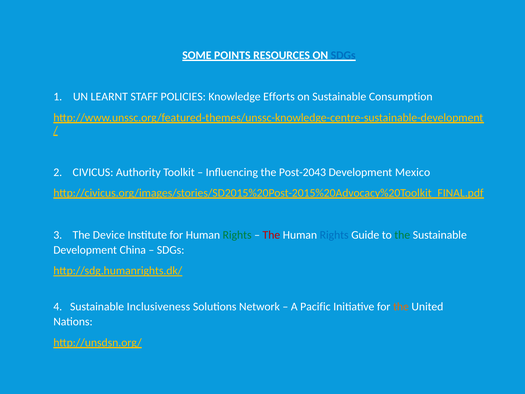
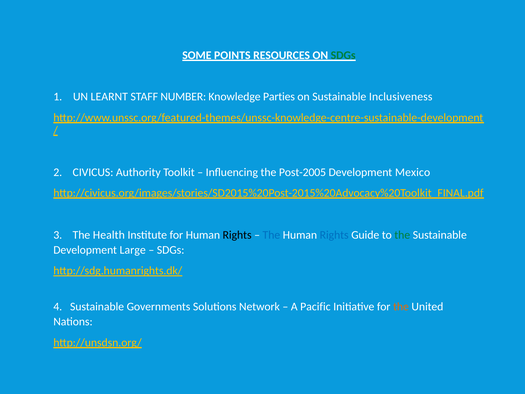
SDGs colour: blue -> green (343, 55)
POLICIES: POLICIES -> NUMBER (183, 97)
Efforts: Efforts -> Parties (279, 97)
Consumption: Consumption -> Inclusiveness (401, 97)
Post-2043: Post-2043 -> Post-2005 (303, 172)
Device: Device -> Health (109, 235)
Rights colour: green -> black (237, 235)
The colour: red -> blue (271, 235)
China: China -> Large (133, 250)
Inclusiveness: Inclusiveness -> Governments (159, 307)
